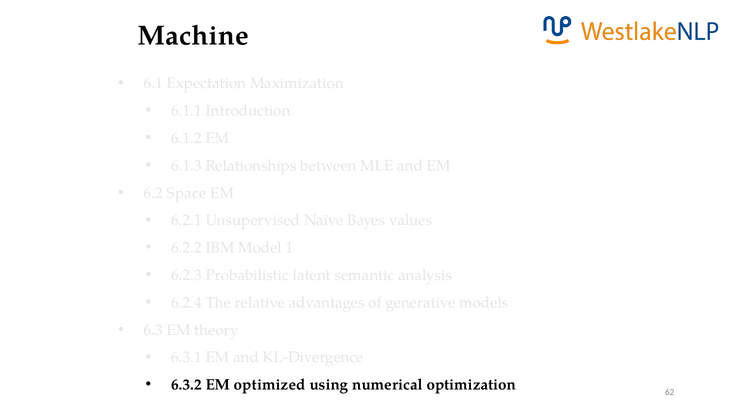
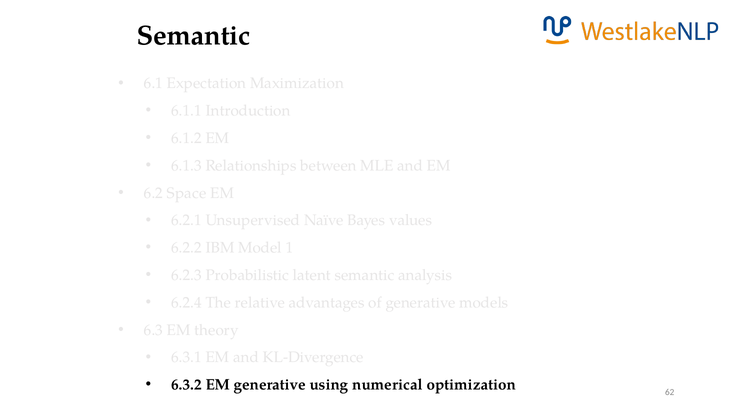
Machine: Machine -> Semantic (194, 36)
EM optimized: optimized -> generative (270, 384)
